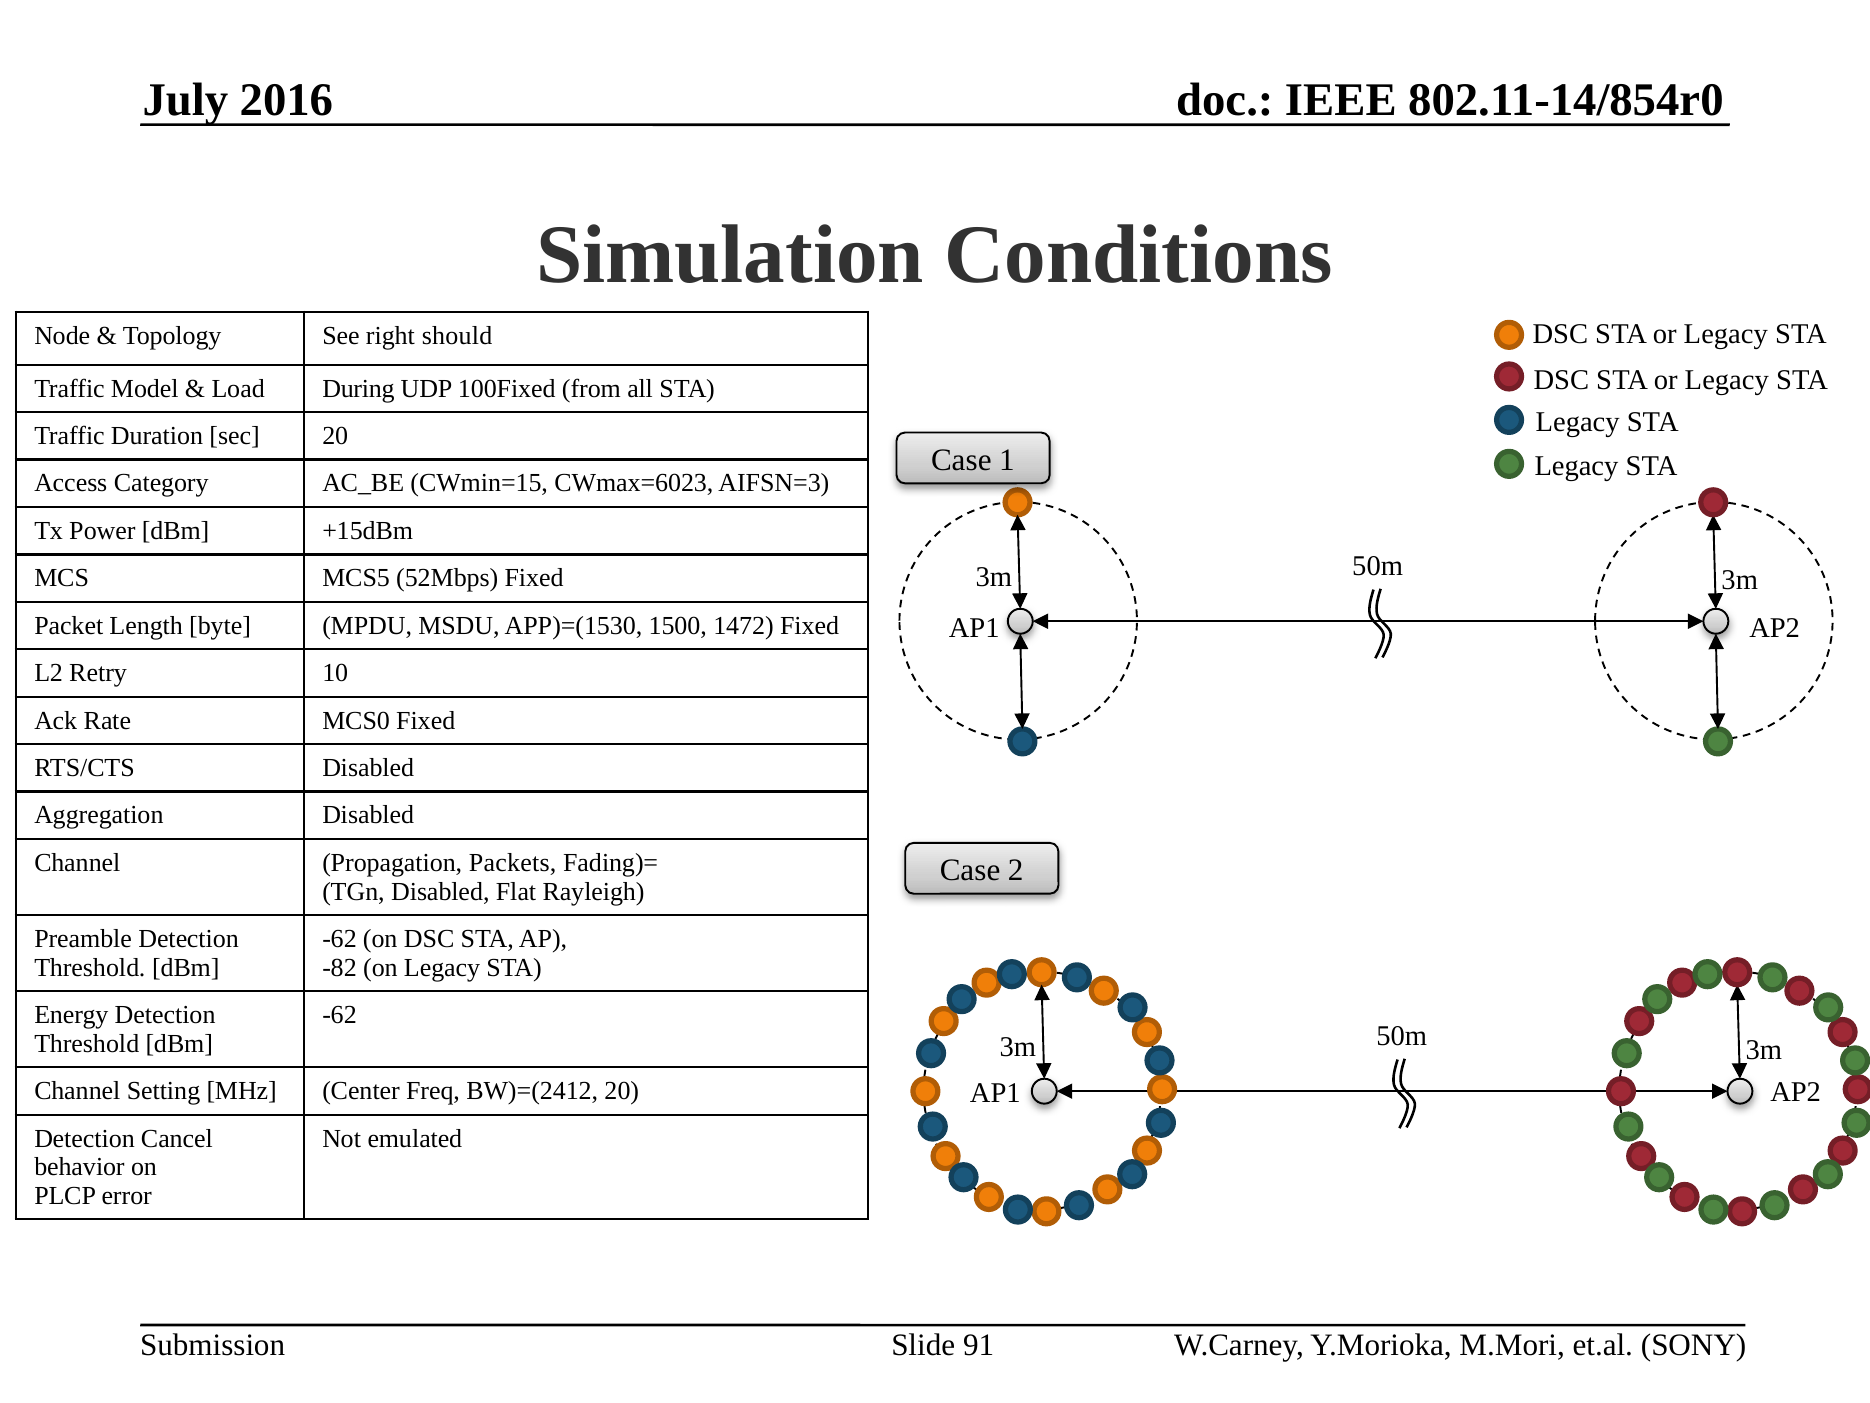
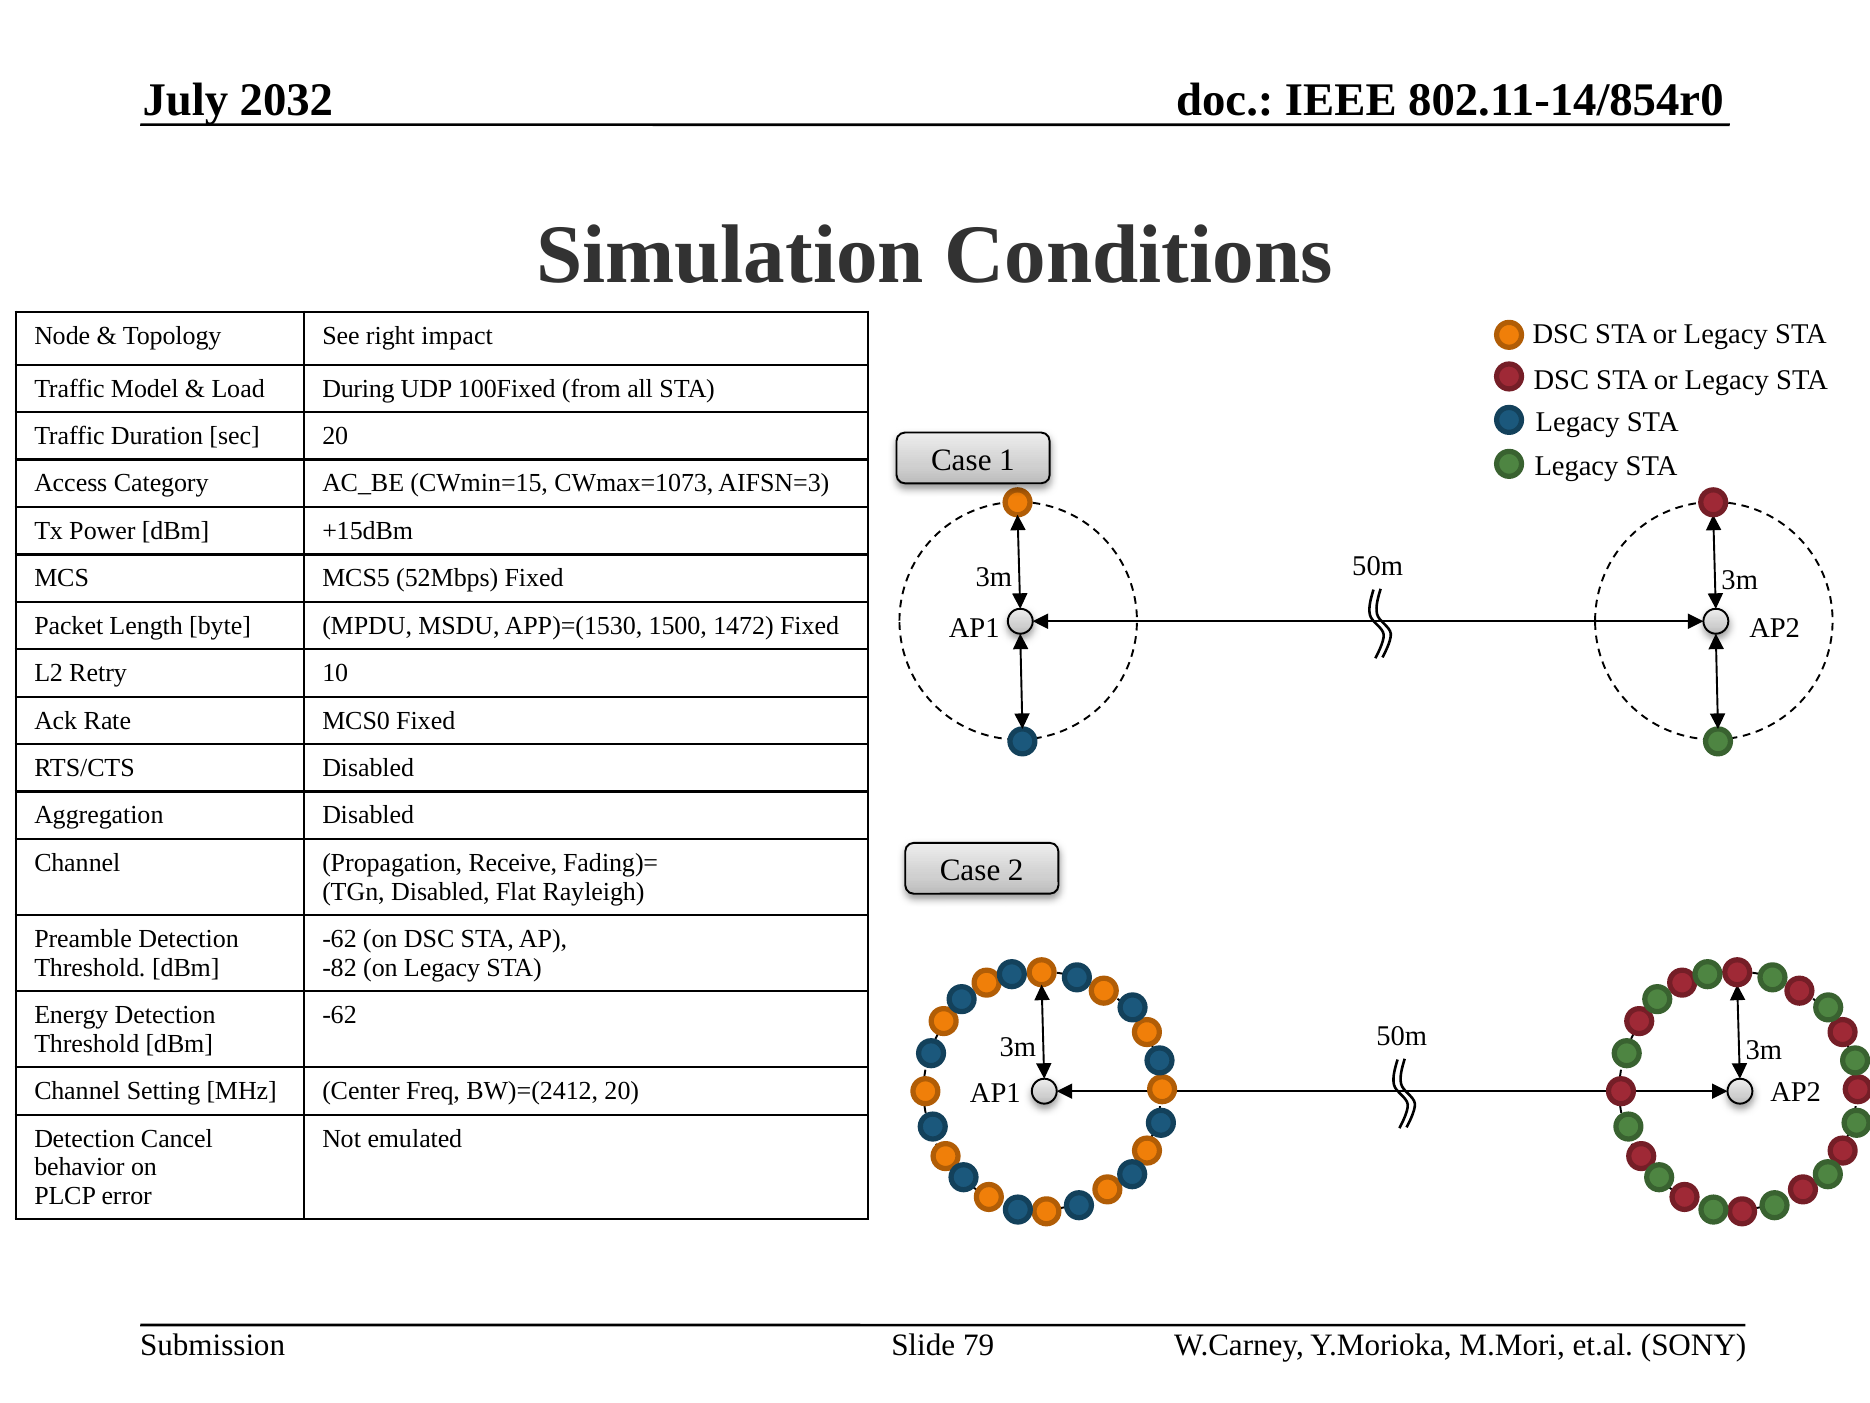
2016: 2016 -> 2032 (286, 100)
should: should -> impact (457, 335)
CWmax=6023: CWmax=6023 -> CWmax=1073 (634, 483)
Packets: Packets -> Receive (513, 863)
91: 91 -> 79 (979, 1345)
